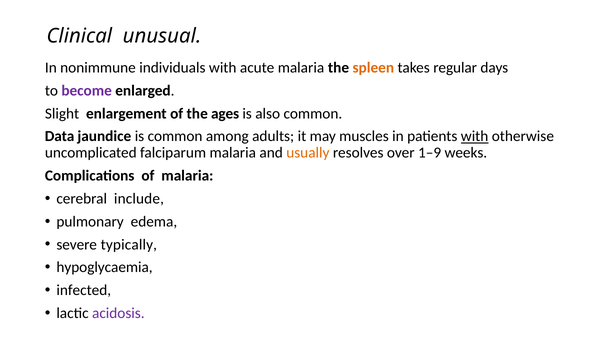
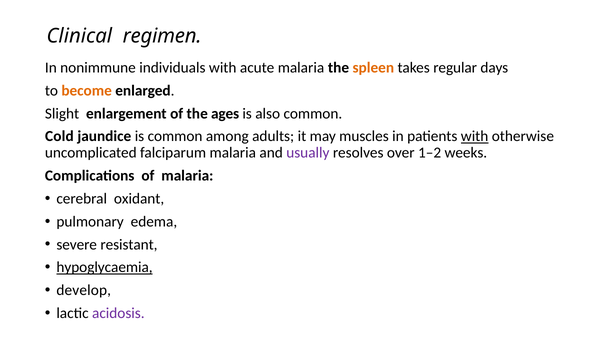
unusual: unusual -> regimen (162, 36)
become colour: purple -> orange (87, 91)
Data: Data -> Cold (59, 136)
usually colour: orange -> purple (308, 153)
1–9: 1–9 -> 1–2 (430, 153)
include: include -> oxidant (139, 199)
typically: typically -> resistant (129, 244)
hypoglycaemia underline: none -> present (105, 267)
infected: infected -> develop (84, 290)
